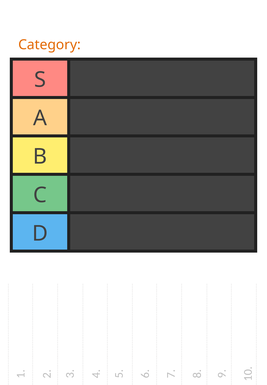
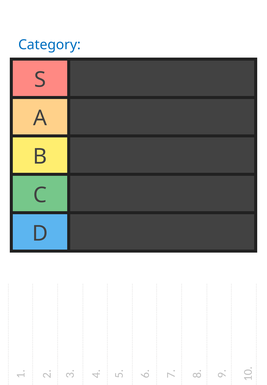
Category colour: orange -> blue (49, 45)
